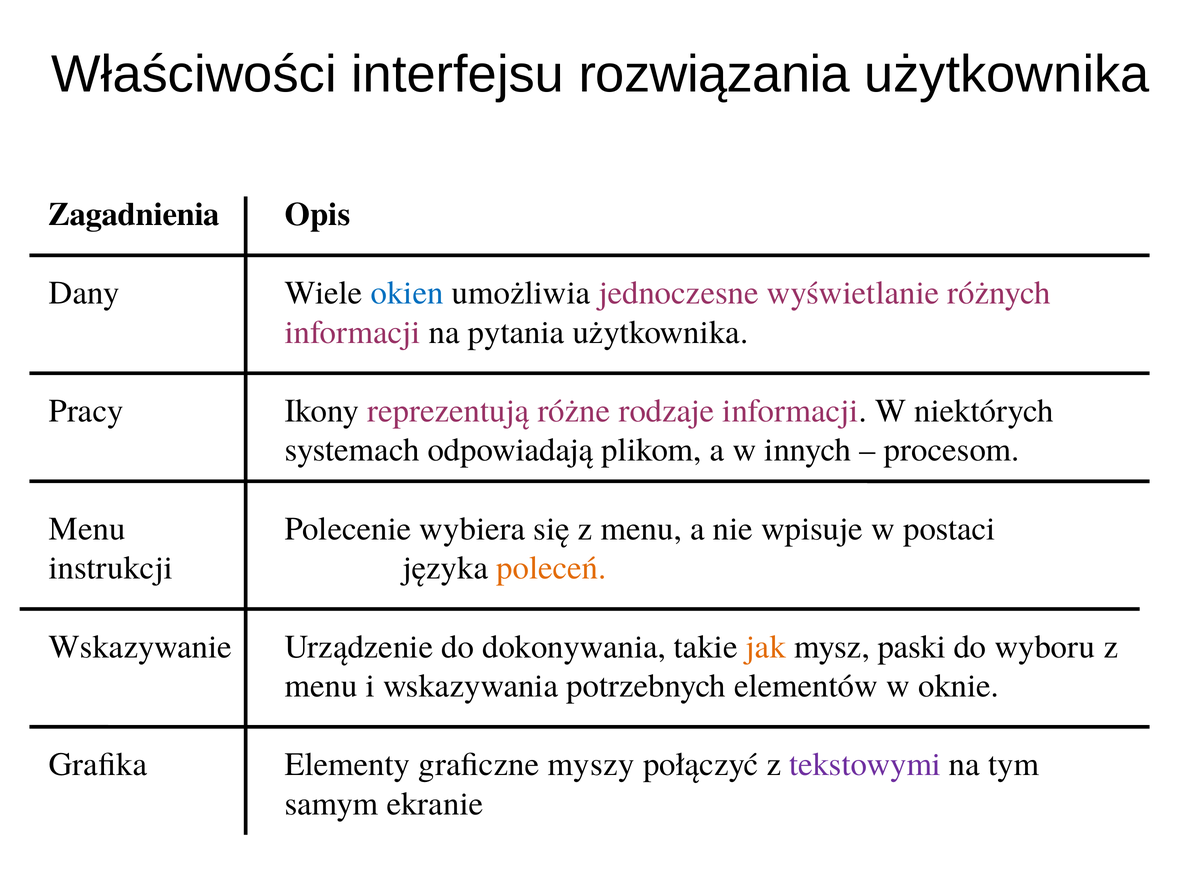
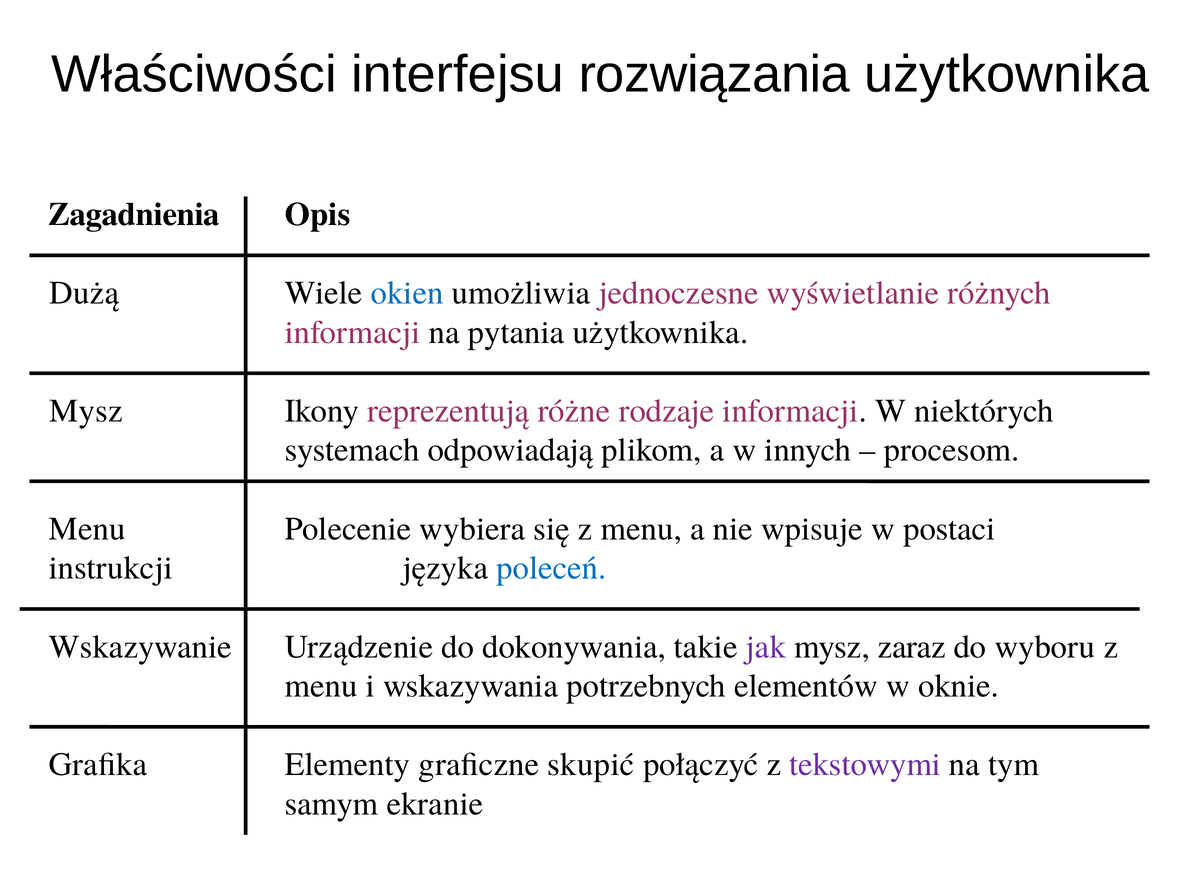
Dany: Dany -> Dużą (84, 293)
Pracy: Pracy -> Mysz (86, 411)
poleceń colour: orange -> blue (551, 568)
jak colour: orange -> purple (766, 647)
paski: paski -> zaraz (912, 647)
myszy: myszy -> skupić (591, 765)
